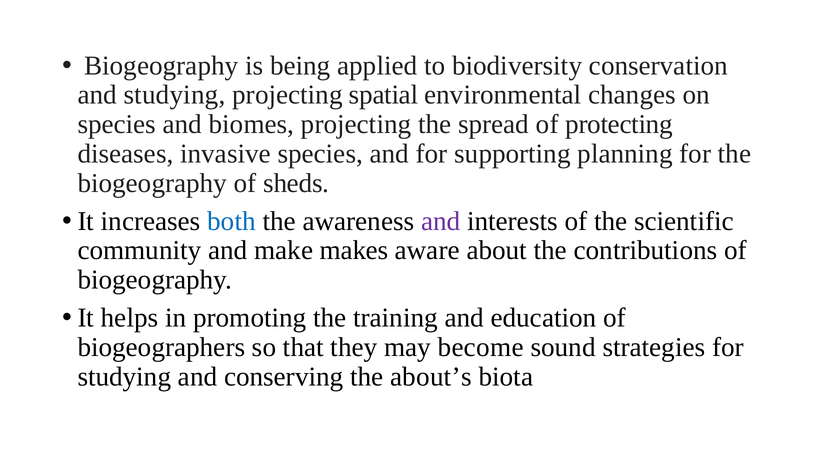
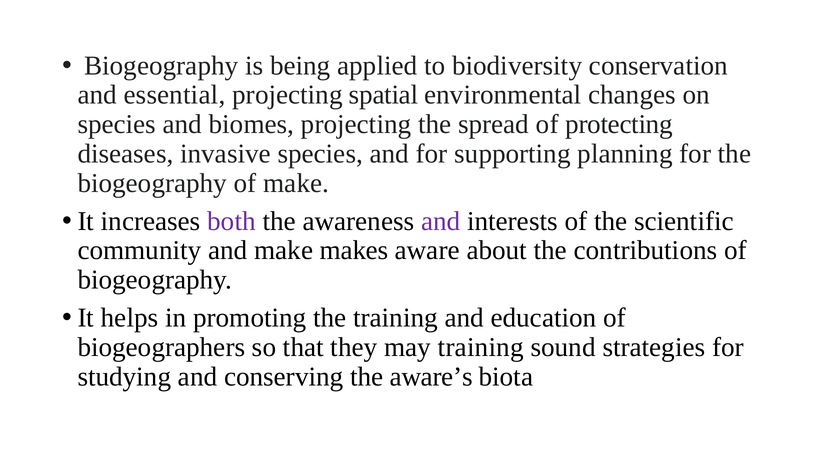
and studying: studying -> essential (174, 95)
of sheds: sheds -> make (296, 183)
both colour: blue -> purple (232, 221)
may become: become -> training (481, 347)
about’s: about’s -> aware’s (431, 377)
